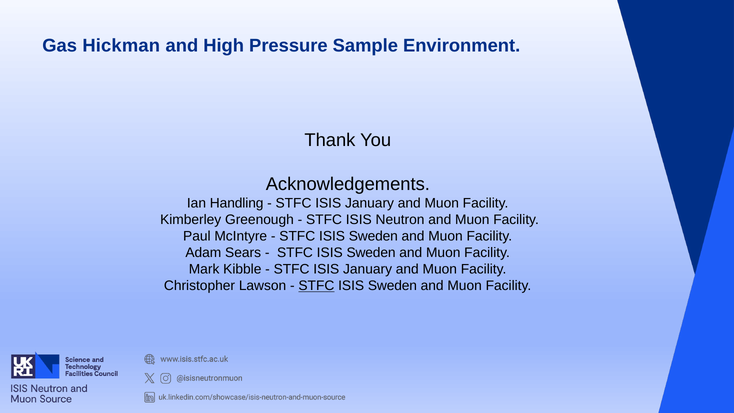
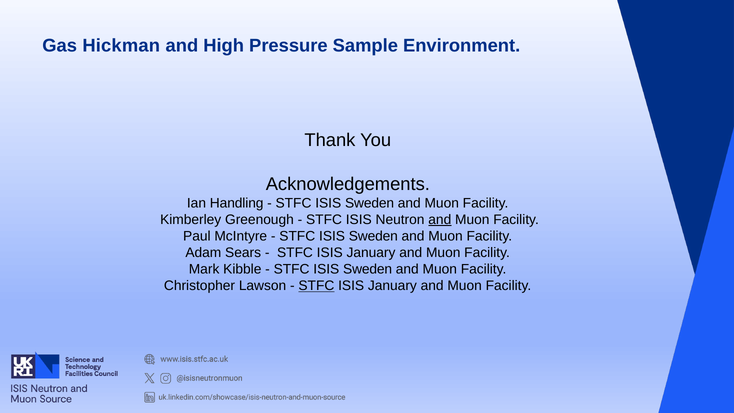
January: January -> Sweden (370, 203)
and underline: none -> present (440, 220)
Sweden: Sweden -> January (371, 253)
January: January -> Sweden (368, 269)
Sweden: Sweden -> January (392, 286)
